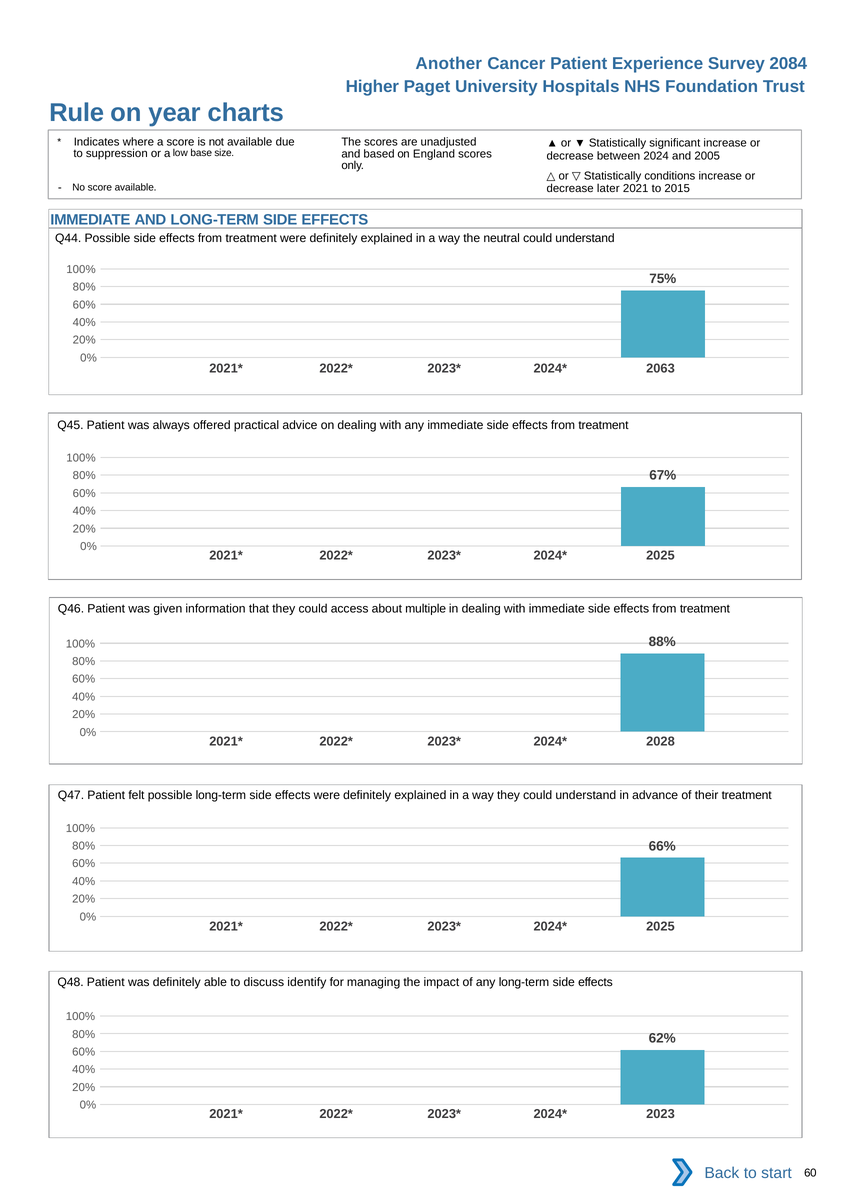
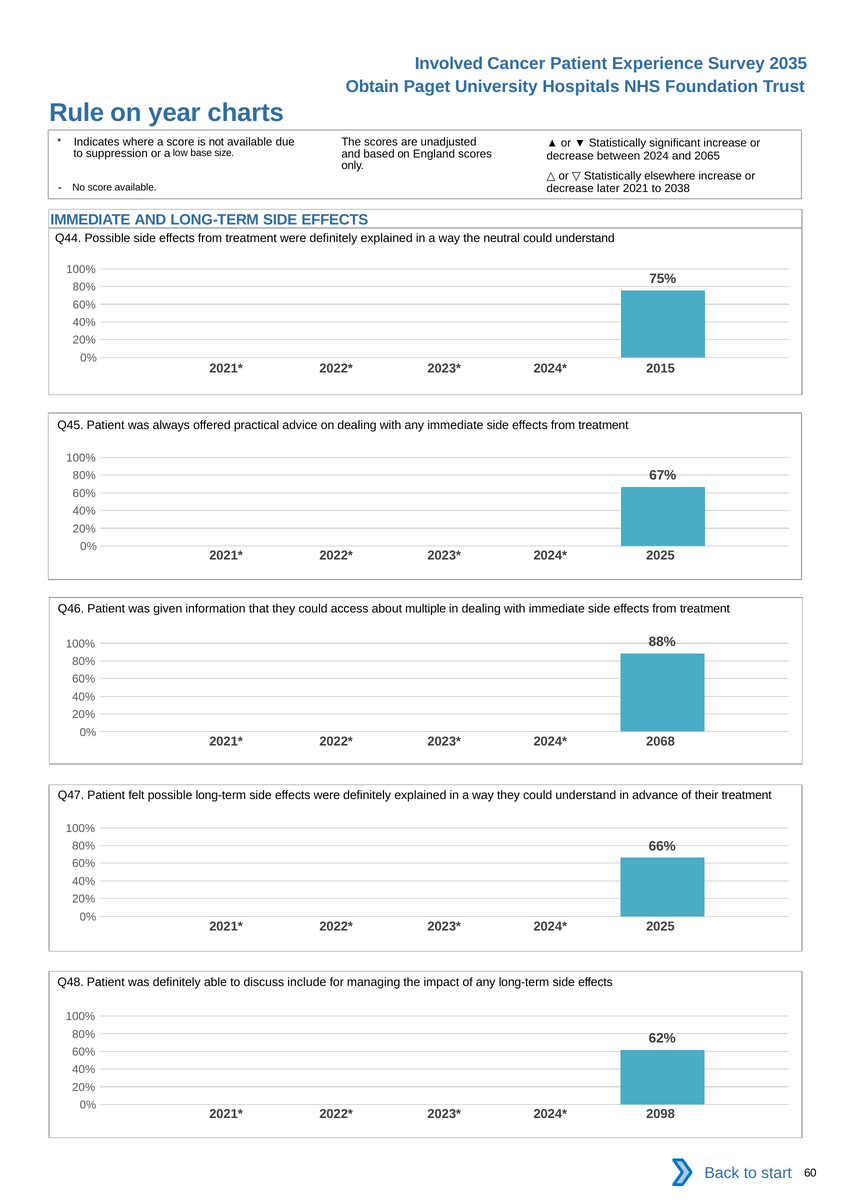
Another: Another -> Involved (449, 63)
2084: 2084 -> 2035 (788, 63)
Higher: Higher -> Obtain (372, 87)
2005: 2005 -> 2065 (707, 156)
conditions: conditions -> elsewhere (670, 176)
2015: 2015 -> 2038 (677, 189)
2063: 2063 -> 2015 (660, 368)
2028: 2028 -> 2068 (660, 741)
identify: identify -> include (307, 982)
2023: 2023 -> 2098 (660, 1114)
